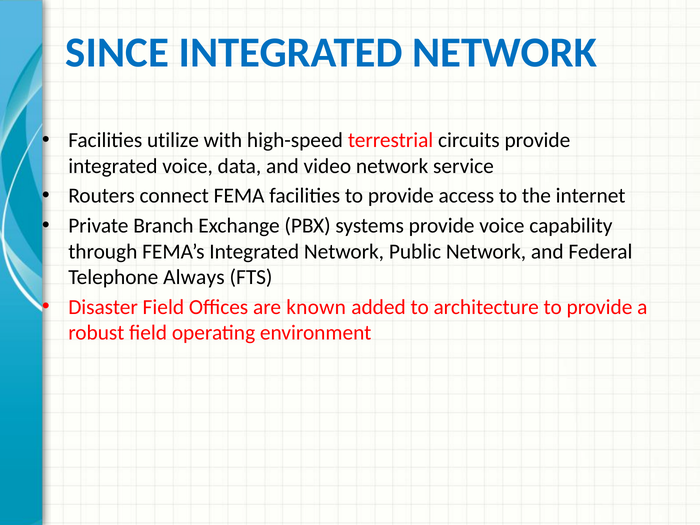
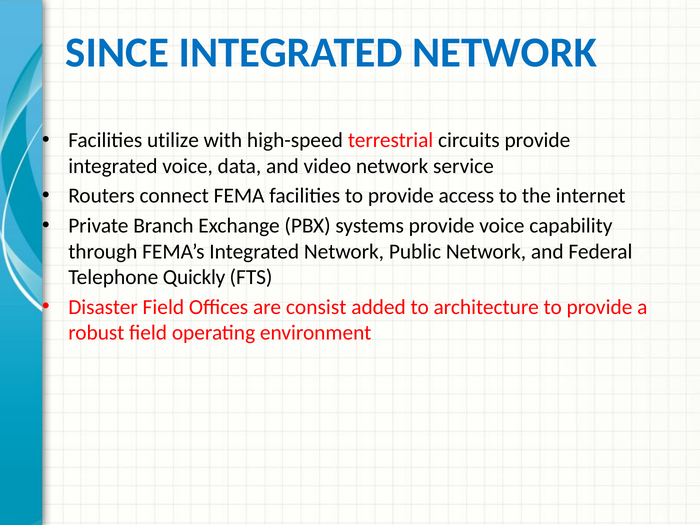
Always: Always -> Quickly (194, 277)
known: known -> consist (316, 307)
